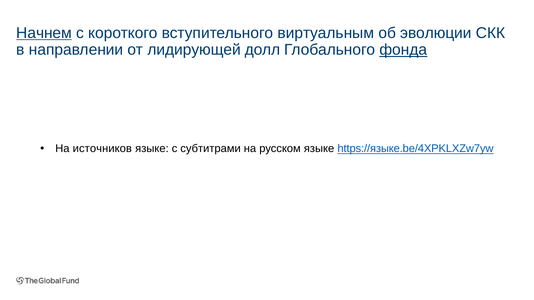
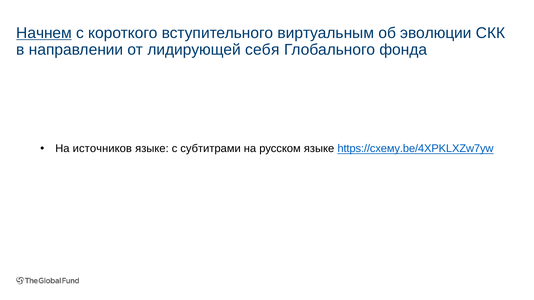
долл: долл -> себя (262, 50)
фонда underline: present -> none (403, 50)
https://языке.be/4XPKLXZw7yw: https://языке.be/4XPKLXZw7yw -> https://схему.be/4XPKLXZw7yw (415, 149)
